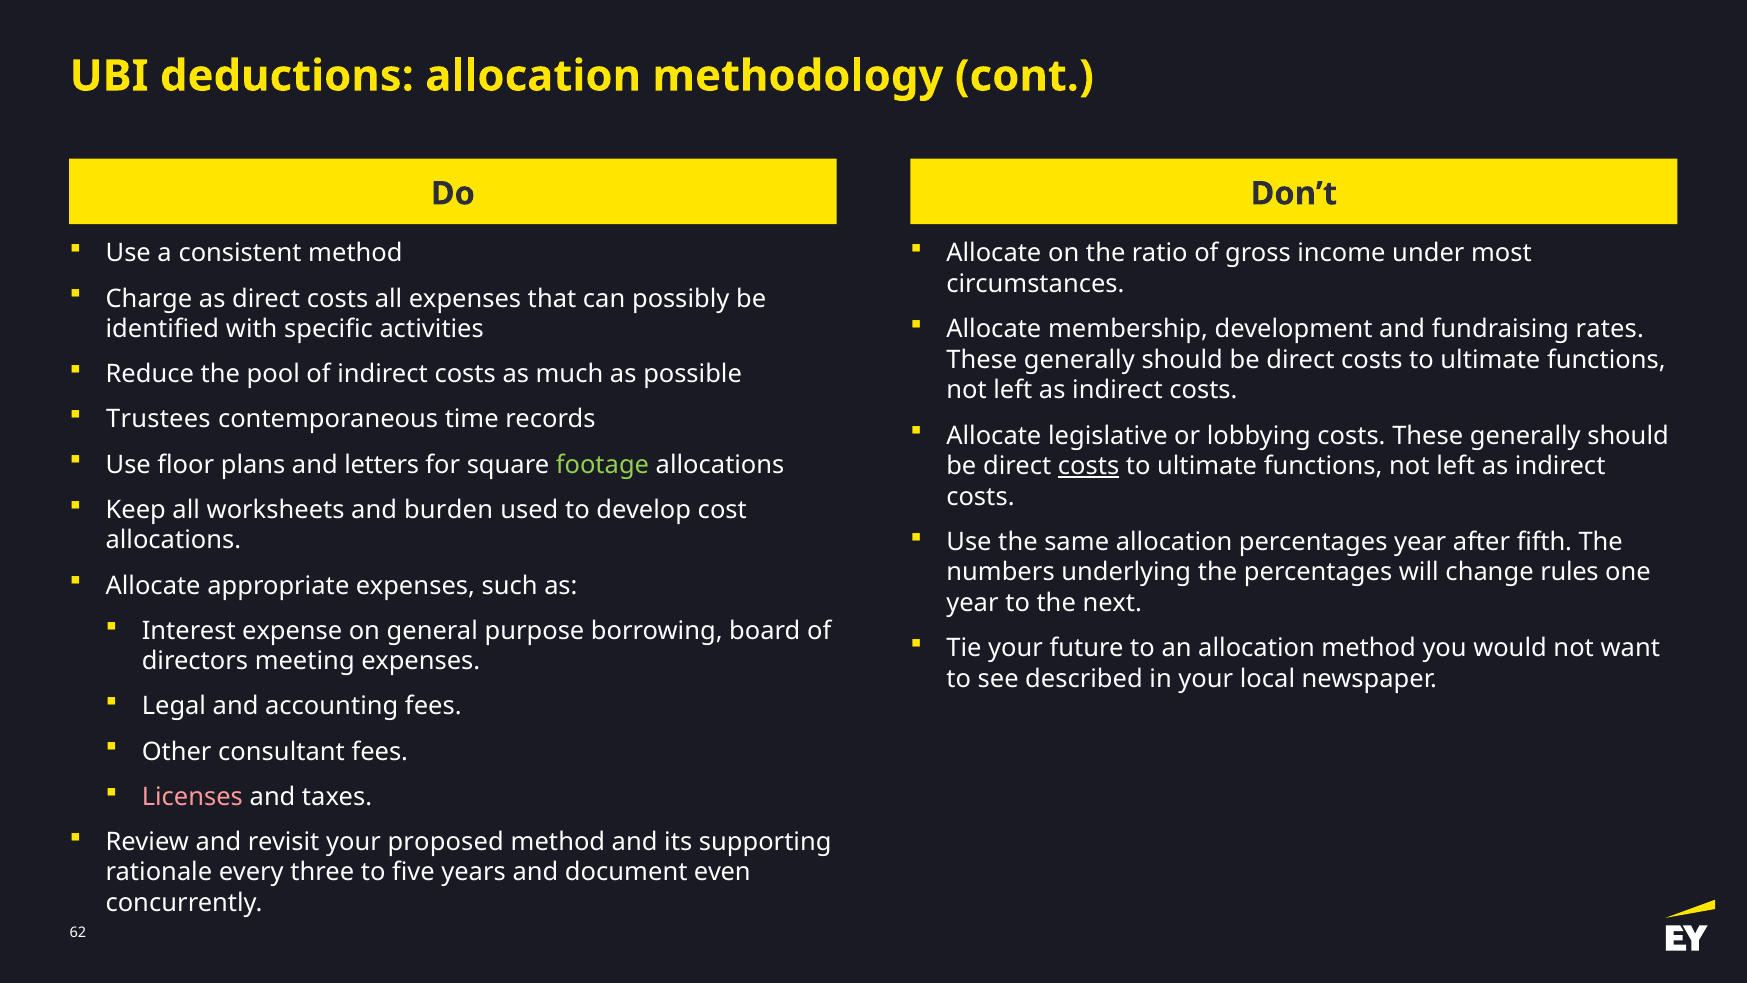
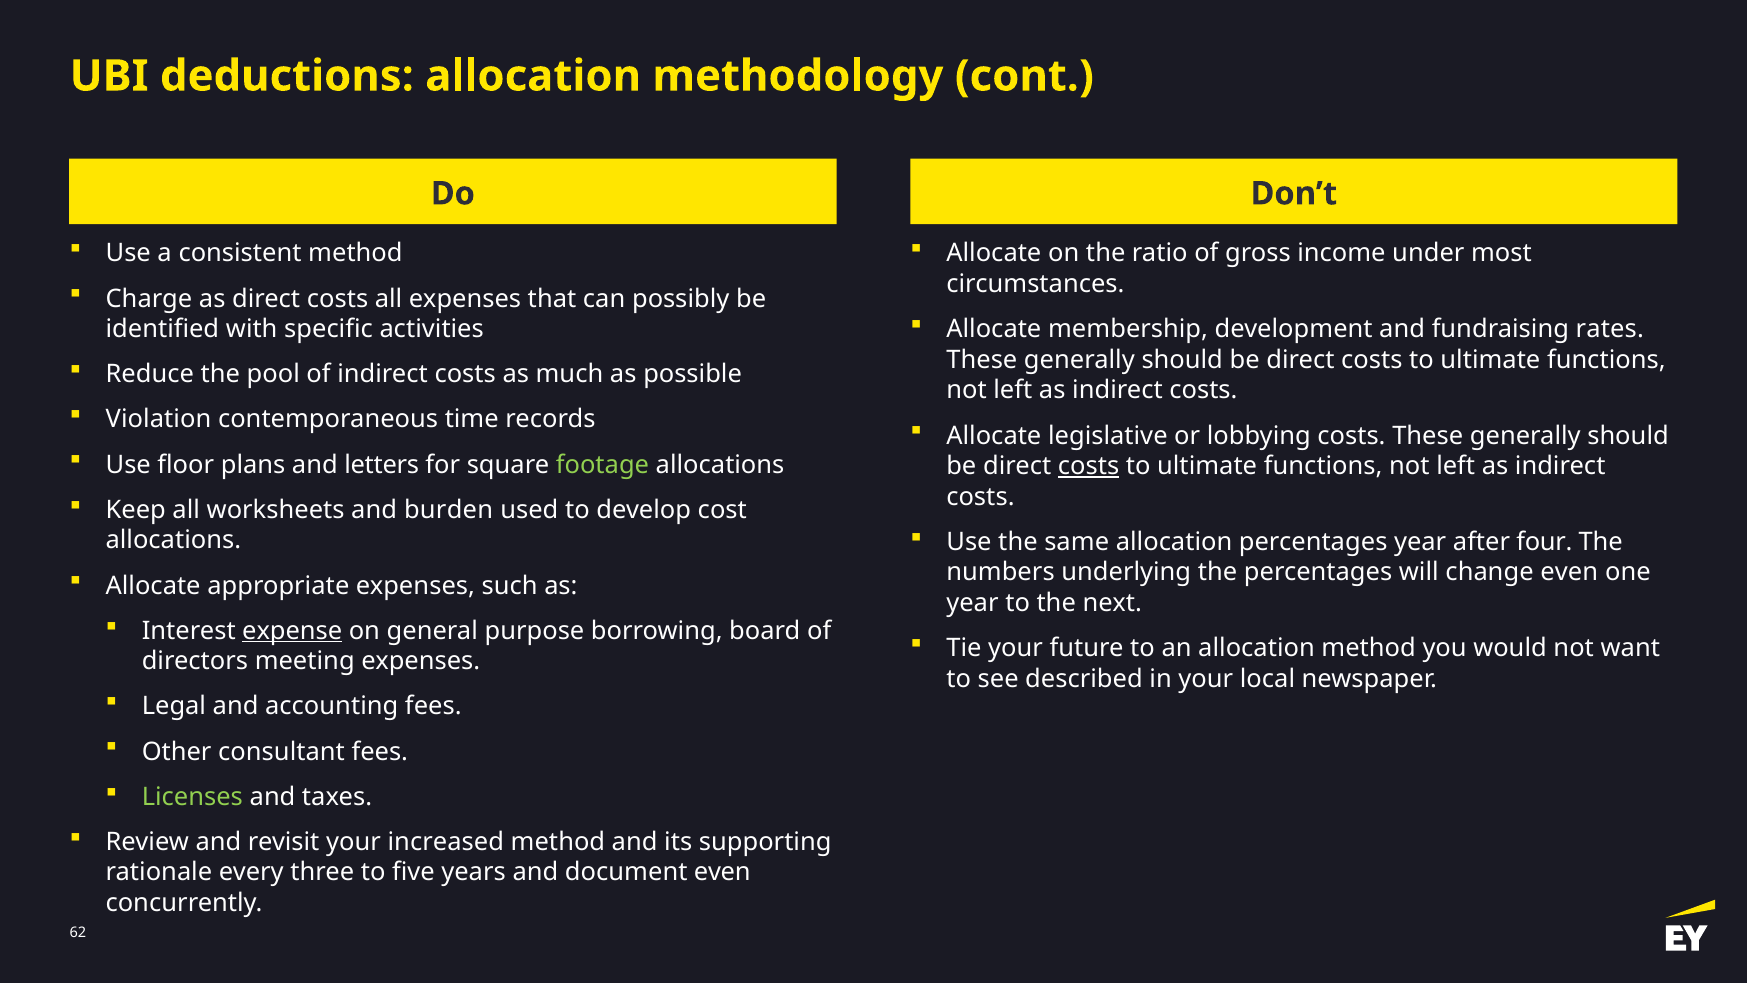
Trustees: Trustees -> Violation (158, 419)
fifth: fifth -> four (1544, 542)
change rules: rules -> even (1569, 572)
expense underline: none -> present (292, 631)
Licenses colour: pink -> light green (192, 797)
proposed: proposed -> increased (446, 842)
